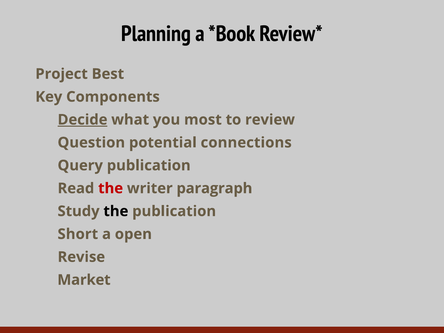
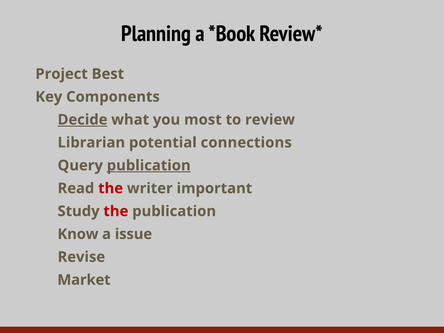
Question: Question -> Librarian (91, 143)
publication underline: none -> present (149, 165)
paragraph: paragraph -> important (214, 188)
the colour: black -> red (116, 211)
Short: Short -> Know (78, 234)
open: open -> issue (133, 234)
